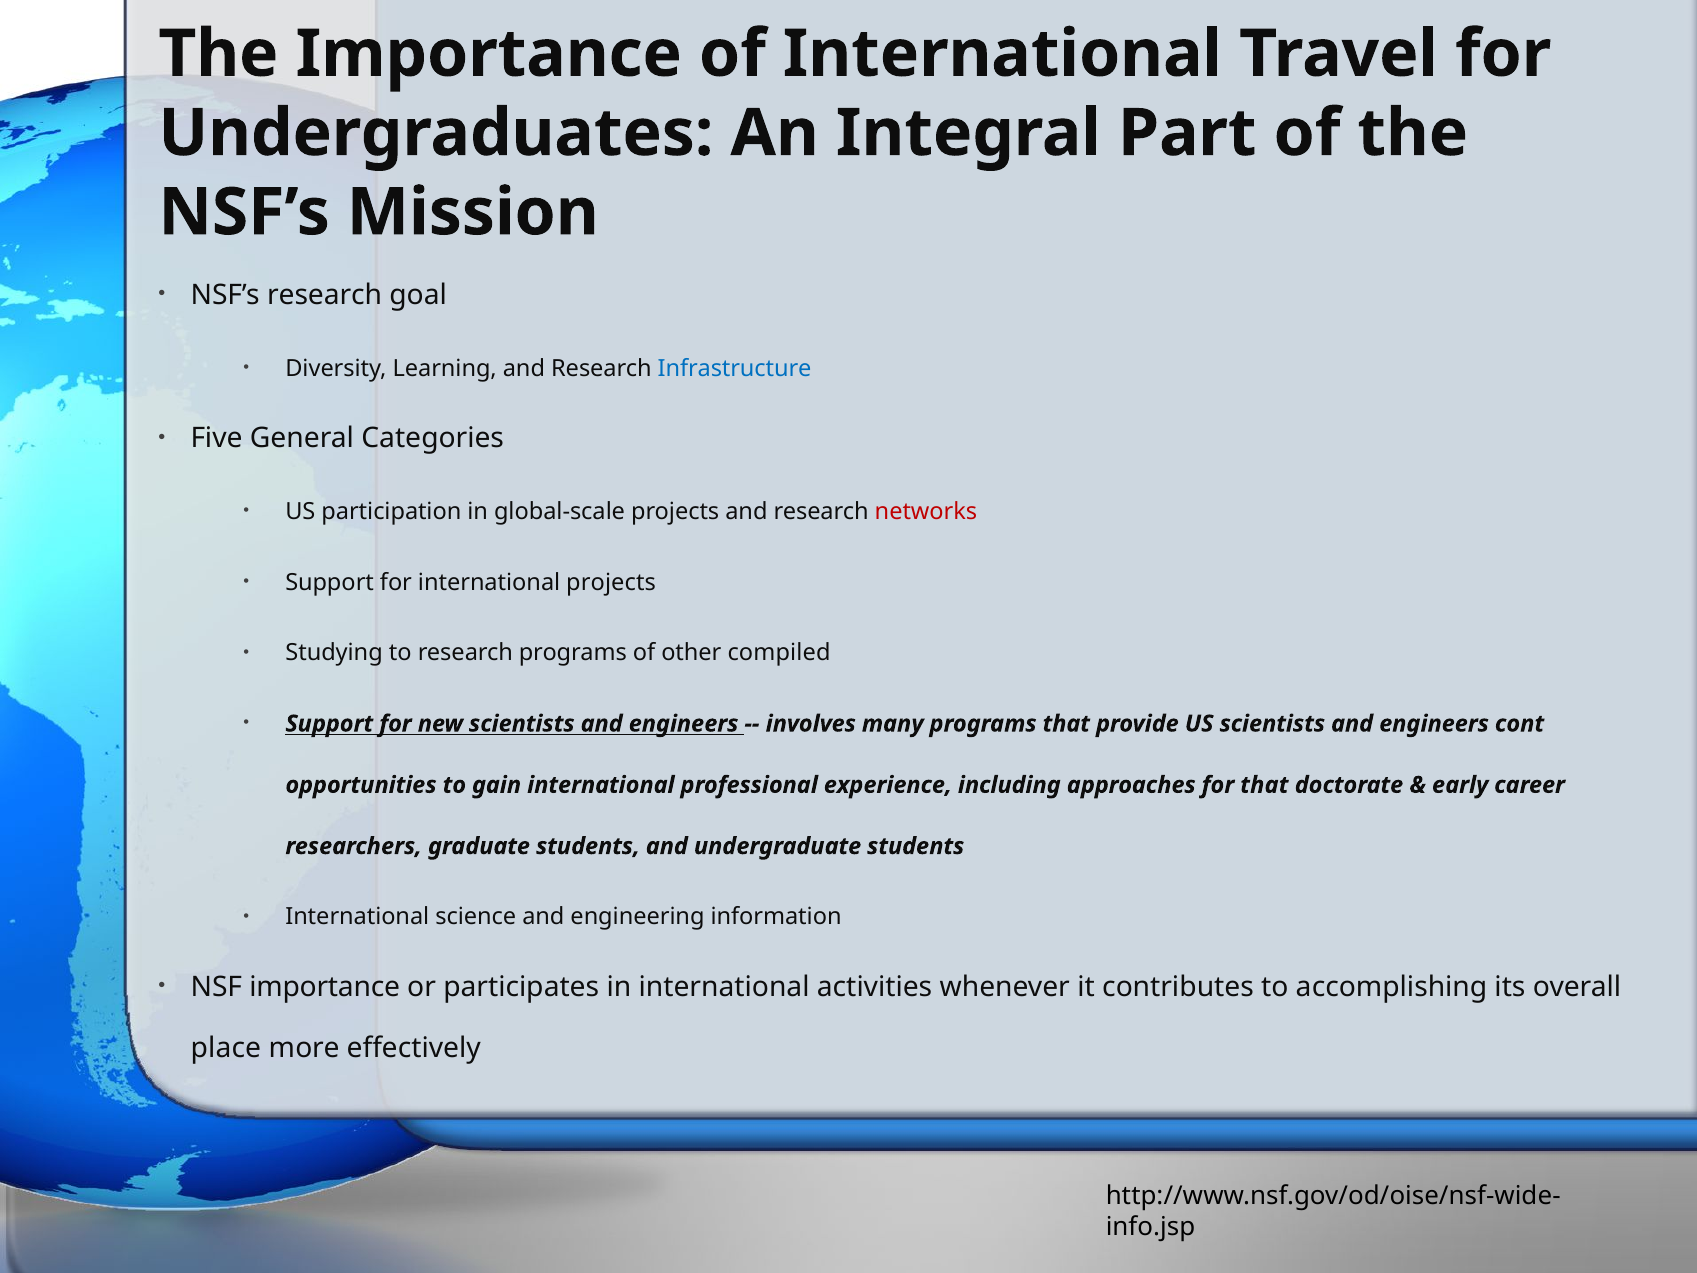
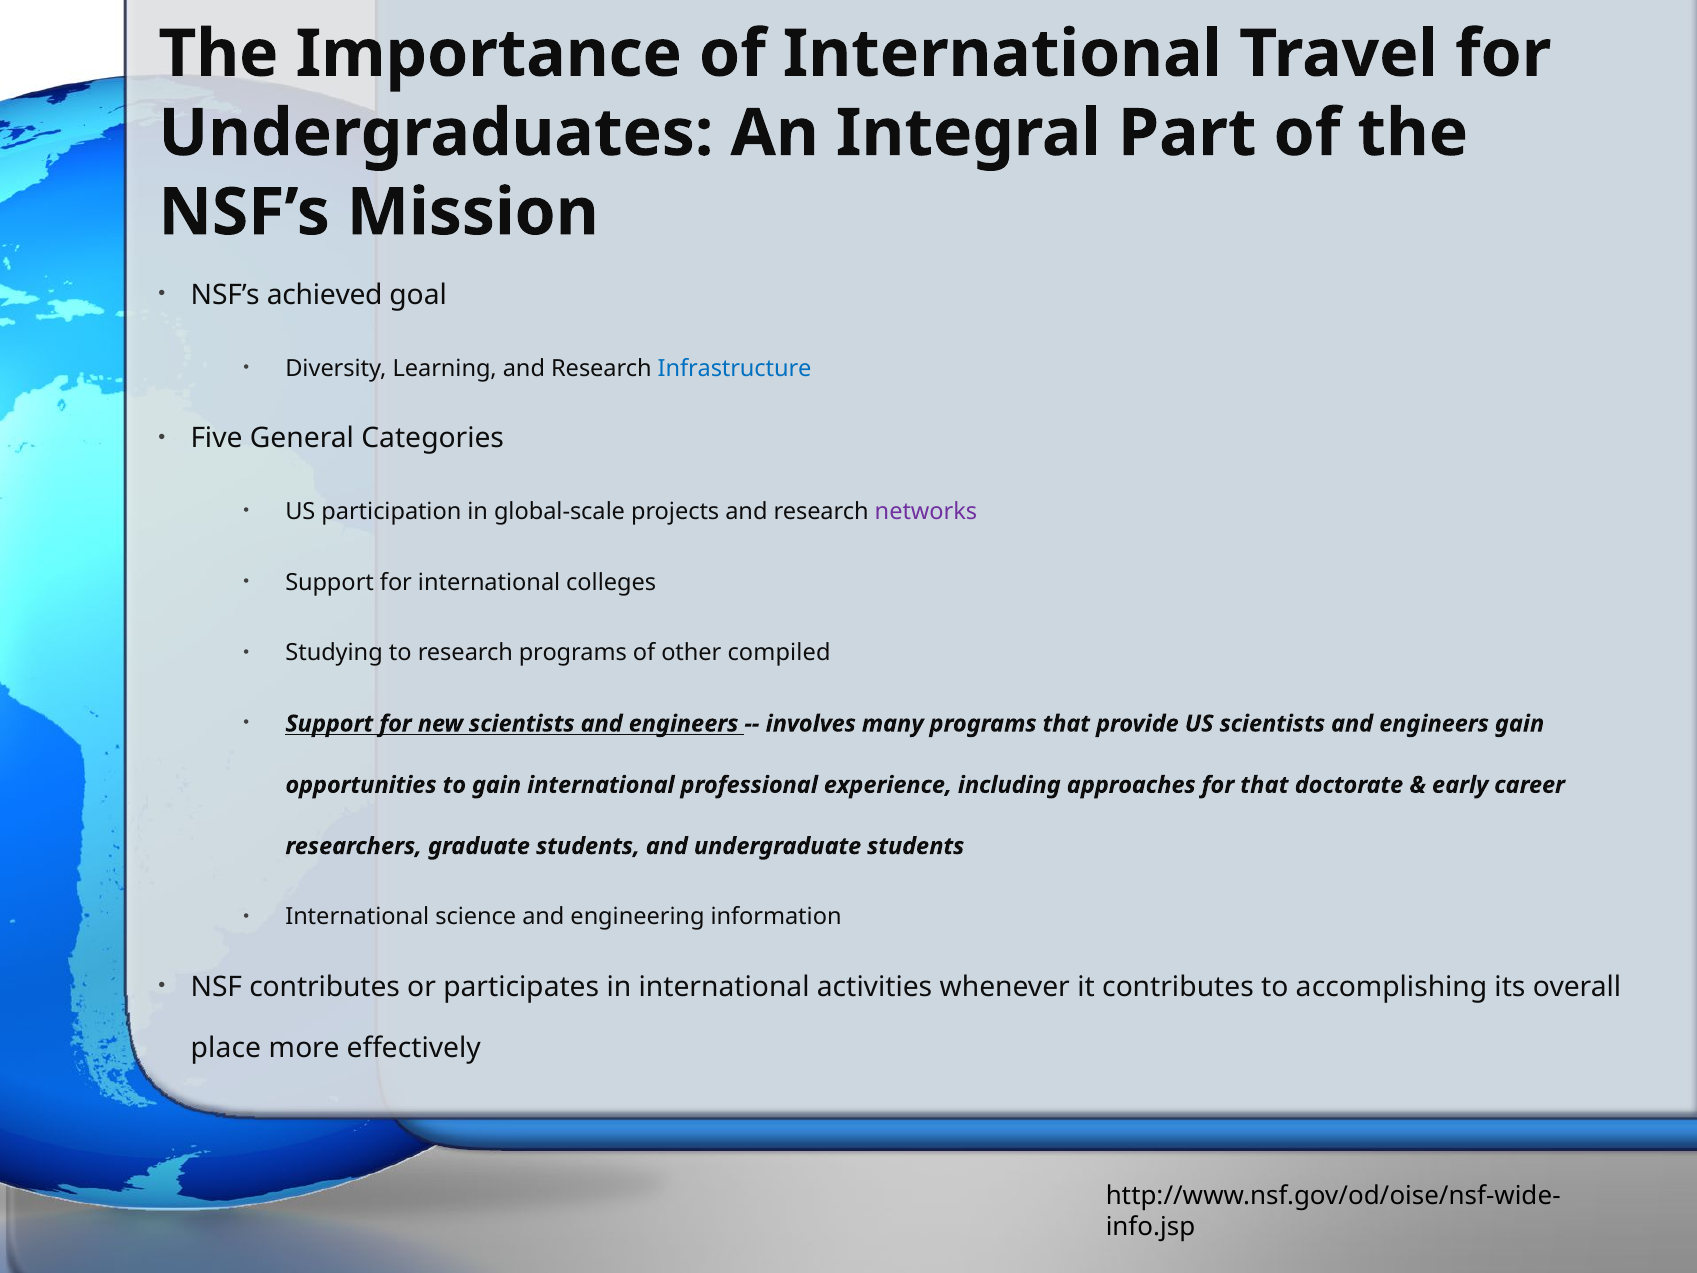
NSF’s research: research -> achieved (325, 295)
networks colour: red -> purple (926, 512)
international projects: projects -> colleges (611, 582)
engineers cont: cont -> gain (1520, 724)
NSF importance: importance -> contributes (325, 987)
